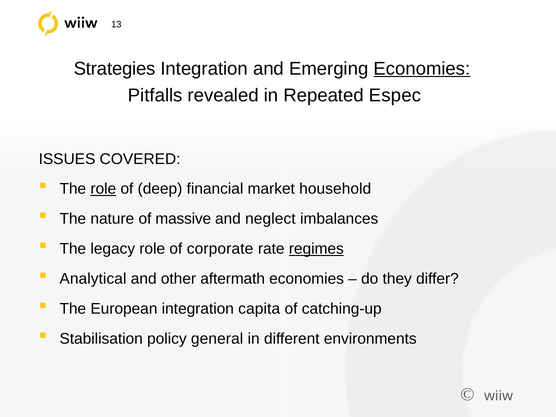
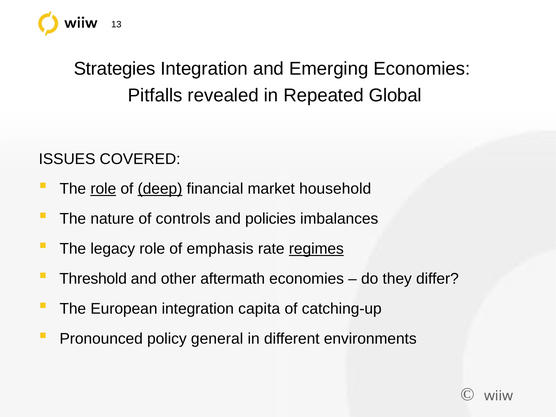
Economies underline: present -> none (422, 69)
Espec: Espec -> Global (395, 95)
deep underline: none -> present (160, 189)
massive: massive -> controls (183, 219)
neglect: neglect -> policies (271, 219)
corporate: corporate -> emphasis (220, 249)
Analytical: Analytical -> Threshold (93, 279)
Stabilisation: Stabilisation -> Pronounced (101, 339)
